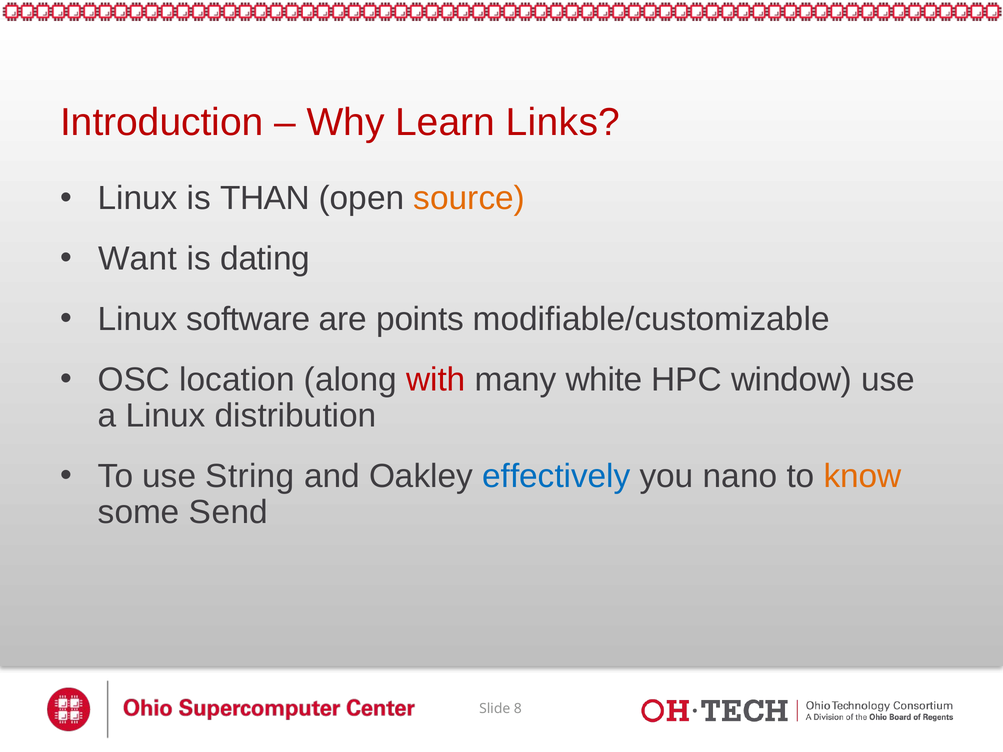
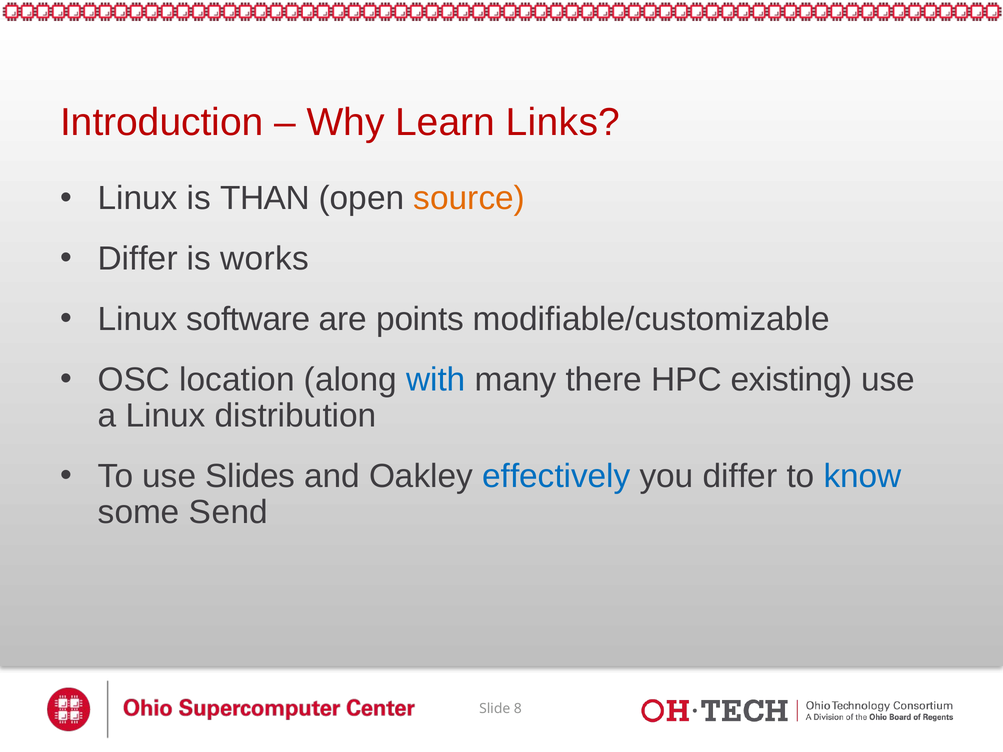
Want: Want -> Differ (138, 259)
dating: dating -> works (265, 259)
with colour: red -> blue (436, 380)
white: white -> there (604, 380)
window: window -> existing (792, 380)
String: String -> Slides (250, 476)
you nano: nano -> differ (740, 476)
know colour: orange -> blue (863, 476)
